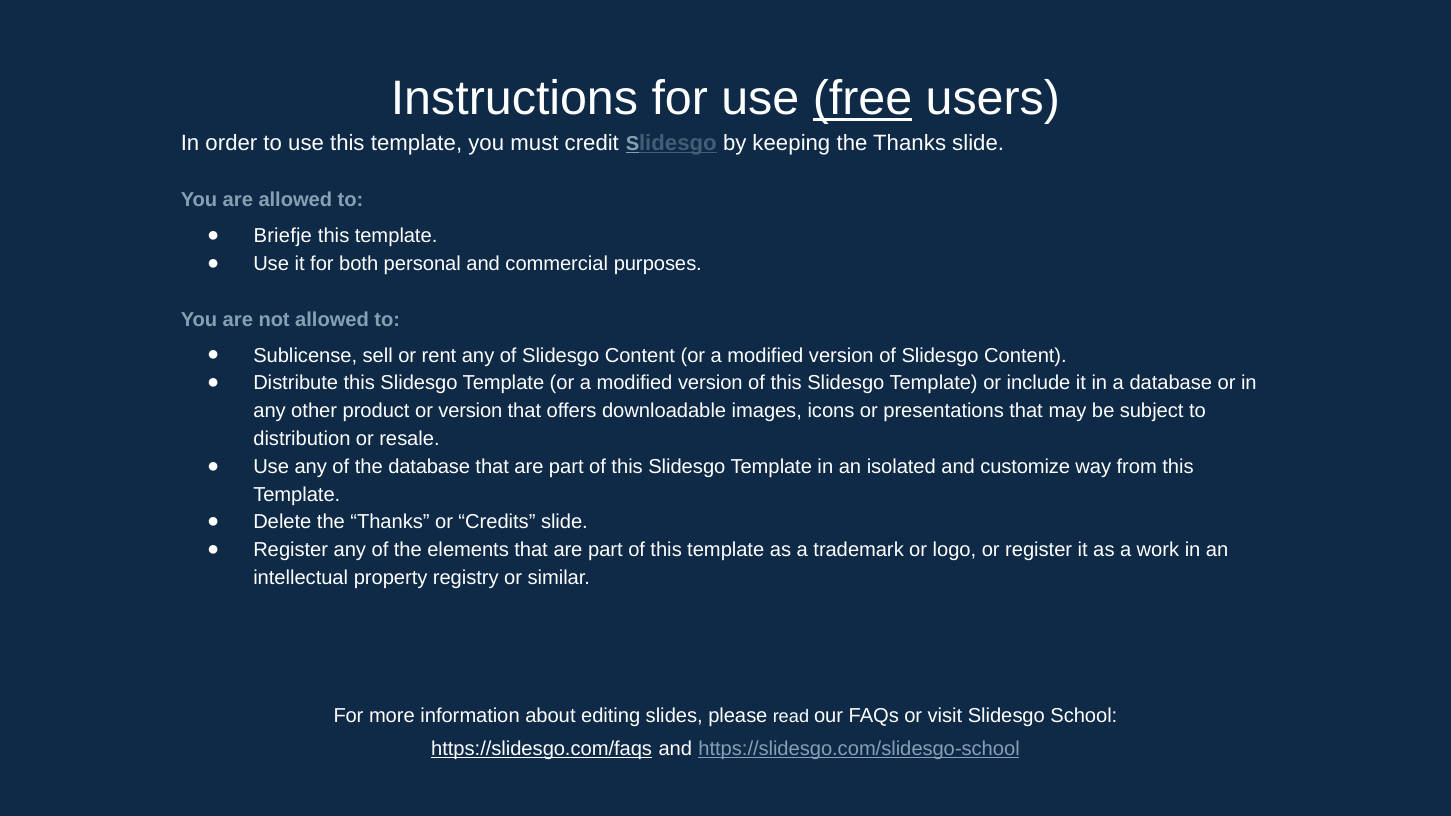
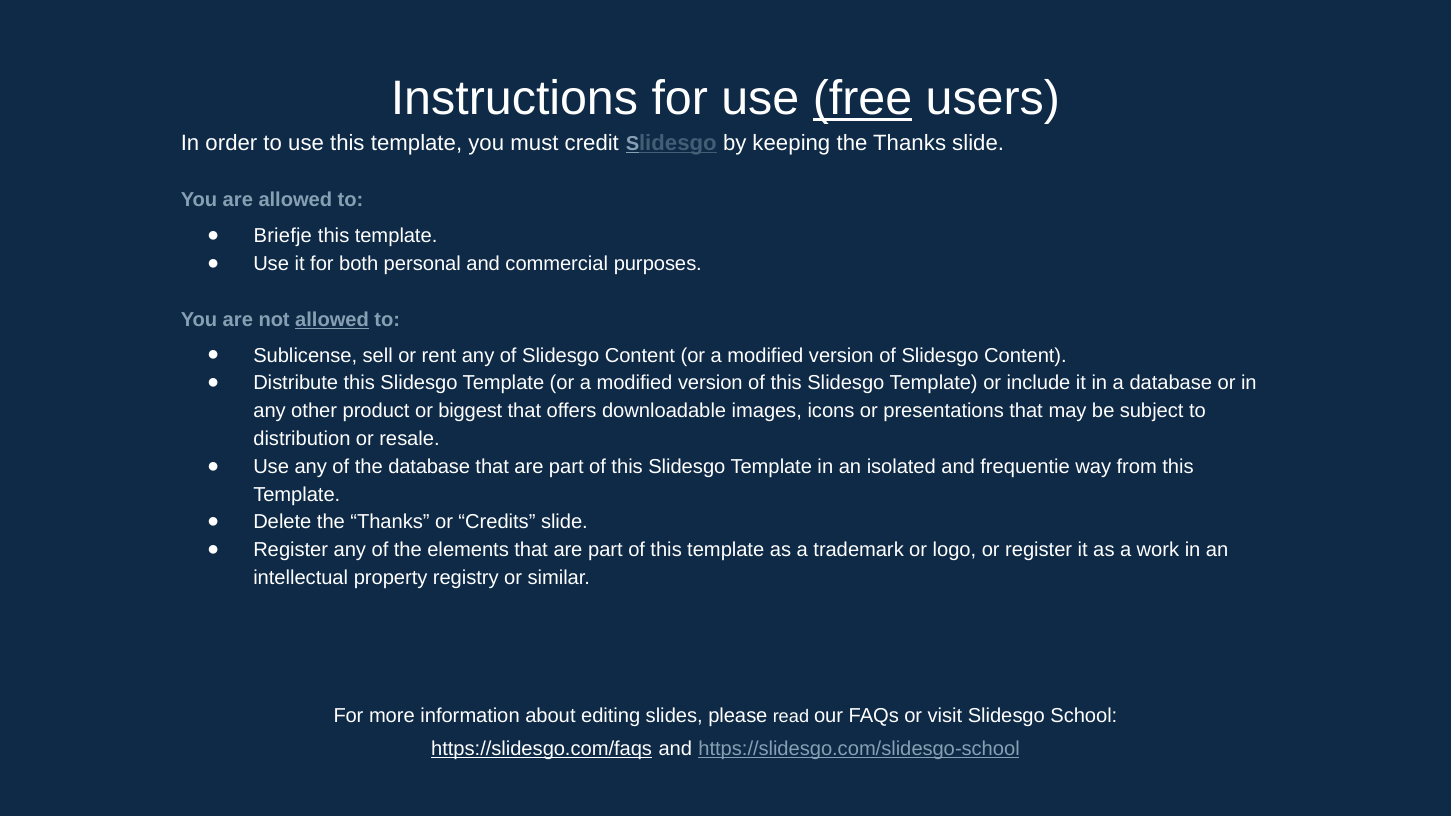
allowed underline: none -> present (332, 320)
or version: version -> biggest (470, 411)
customize: customize -> frequentie (1025, 467)
